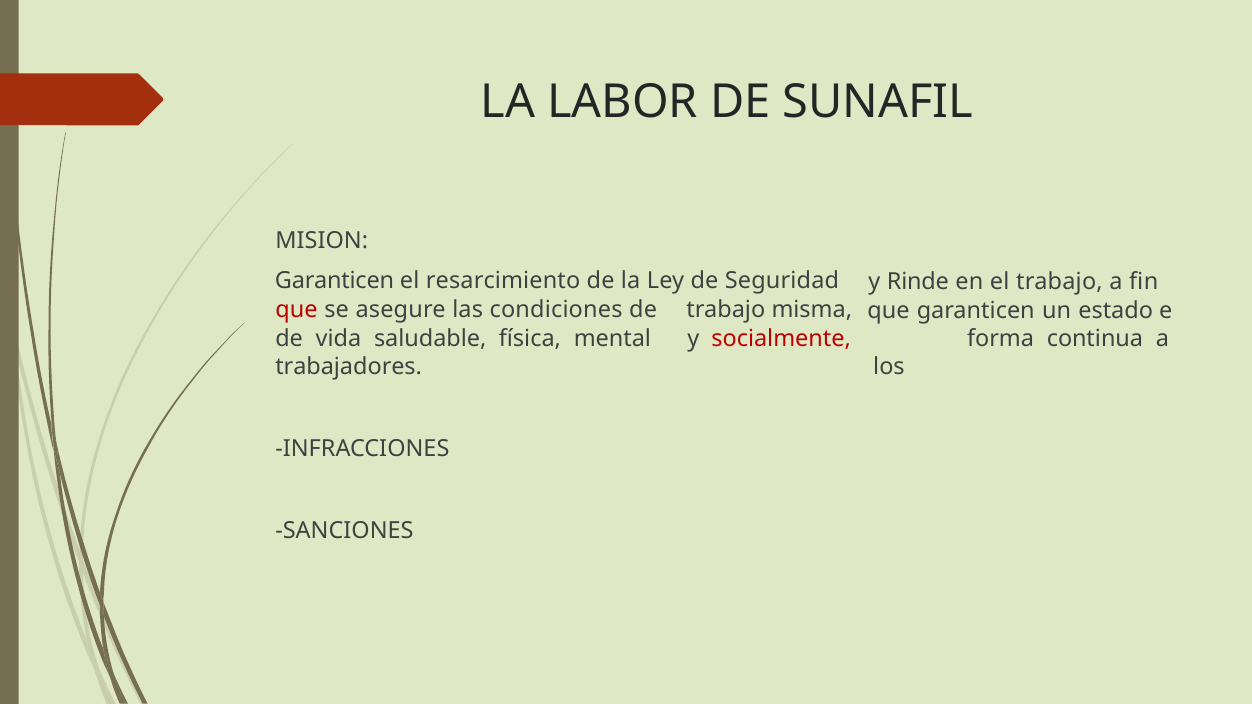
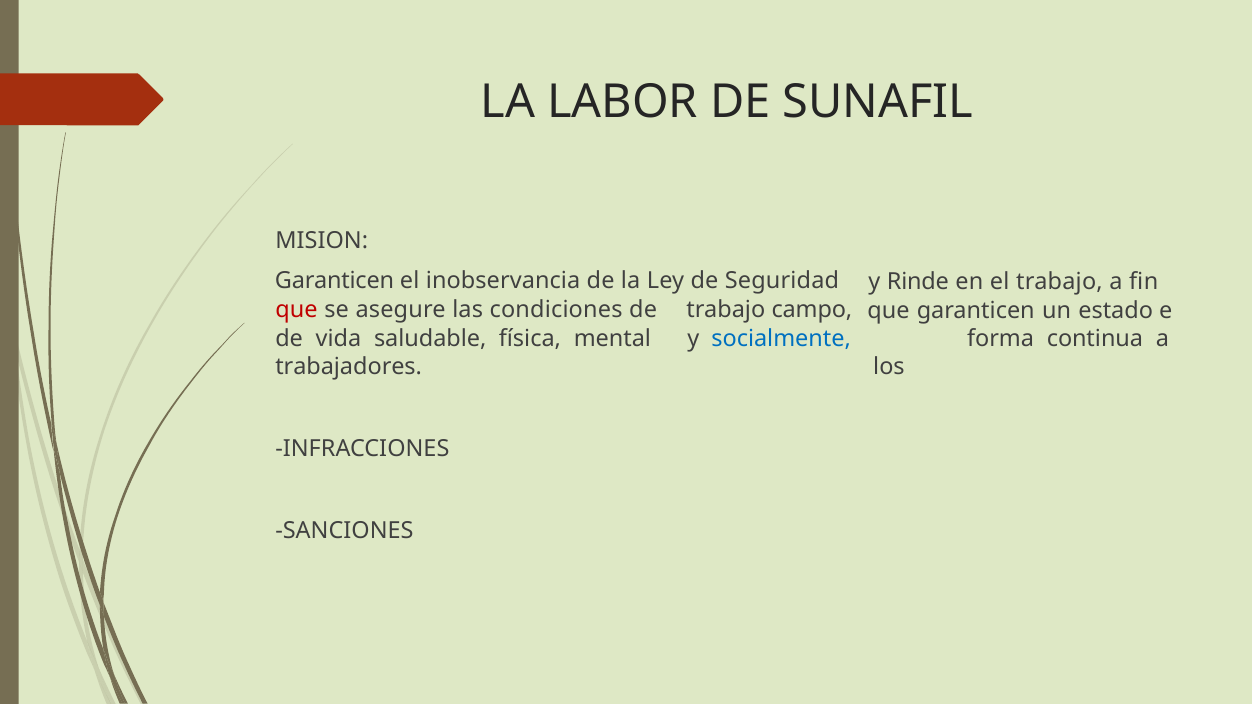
resarcimiento: resarcimiento -> inobservancia (503, 281)
misma: misma -> campo (812, 310)
socialmente colour: red -> blue (781, 339)
